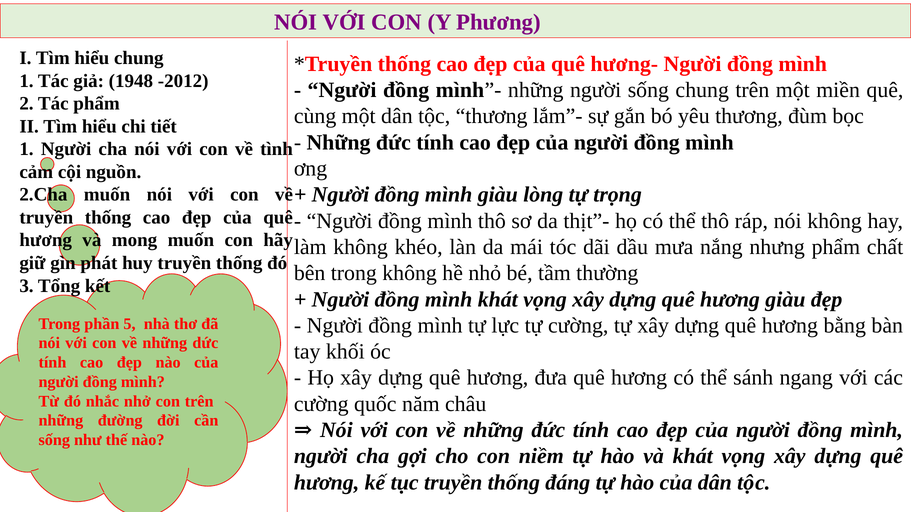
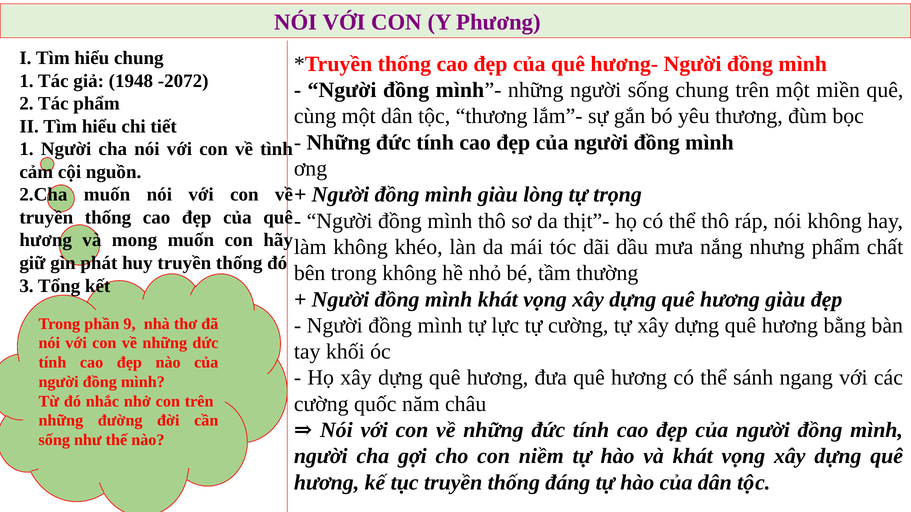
-2012: -2012 -> -2072 (183, 81)
5: 5 -> 9 (129, 324)
